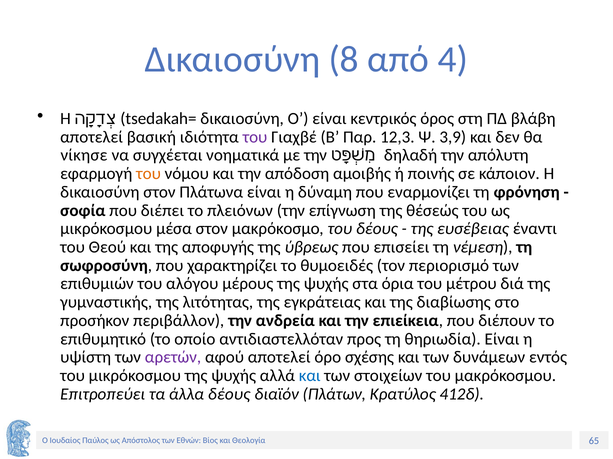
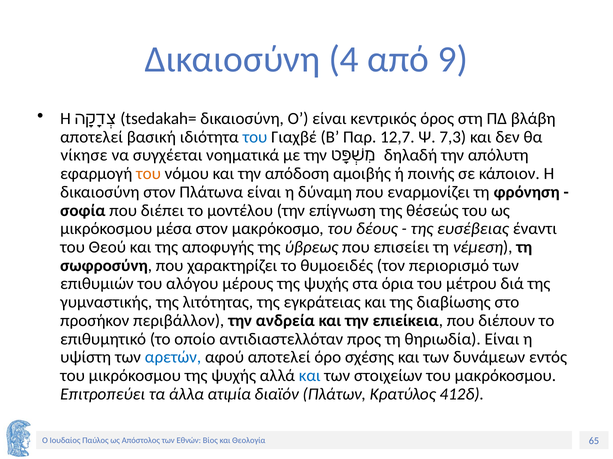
8: 8 -> 4 (344, 59)
4: 4 -> 9 (453, 59)
του colour: purple -> blue (255, 137)
12,3: 12,3 -> 12,7 (397, 137)
3,9: 3,9 -> 7,3 (453, 137)
πλειόνων: πλειόνων -> μοντέλου (240, 211)
αρετών colour: purple -> blue (173, 358)
άλλα δέους: δέους -> ατιμία (229, 395)
